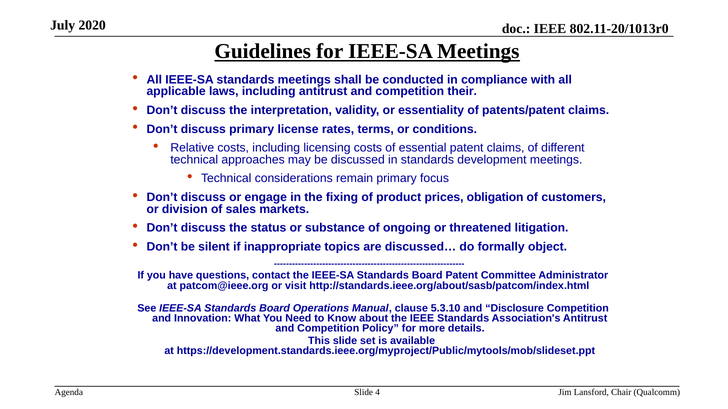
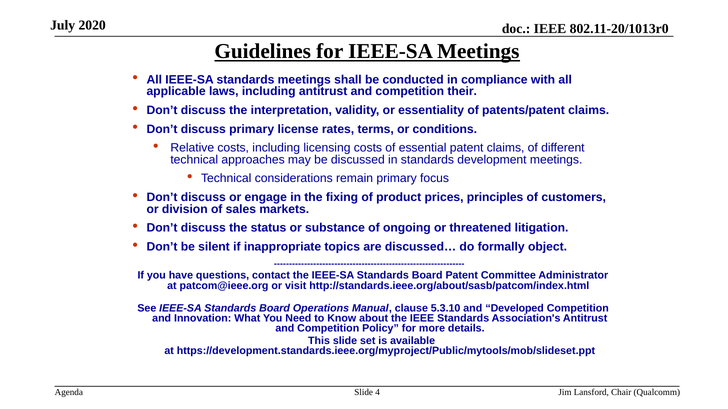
obligation: obligation -> principles (495, 198)
Disclosure: Disclosure -> Developed (515, 308)
